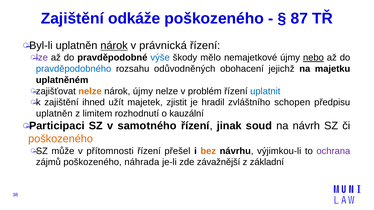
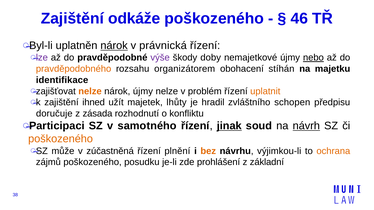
87: 87 -> 46 (299, 19)
výše colour: blue -> purple (160, 58)
mělo: mělo -> doby (211, 58)
pravděpodobného colour: blue -> orange (74, 69)
odůvodněných: odůvodněných -> organizátorem (185, 69)
jejichž: jejichž -> stíhán (281, 69)
uplatněném: uplatněném -> identifikace (62, 80)
uplatnit colour: blue -> orange (265, 91)
zjistit: zjistit -> lhůty (177, 103)
uplatněn: uplatněn -> doručuje (54, 114)
limitem: limitem -> zásada (97, 114)
kauzální: kauzální -> konfliktu (187, 114)
jinak underline: none -> present (229, 126)
návrh underline: none -> present (306, 126)
přítomnosti: přítomnosti -> zúčastněná (110, 151)
přešel: přešel -> plnění (177, 151)
ochrana colour: purple -> orange (333, 151)
náhrada: náhrada -> posudku (142, 162)
závažnější: závažnější -> prohlášení (219, 162)
